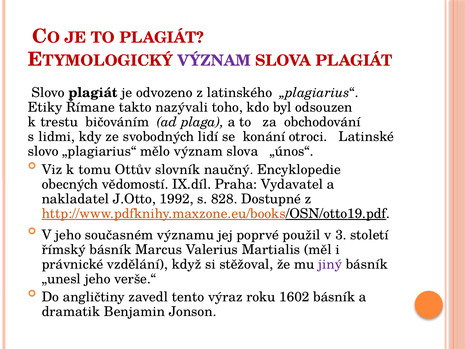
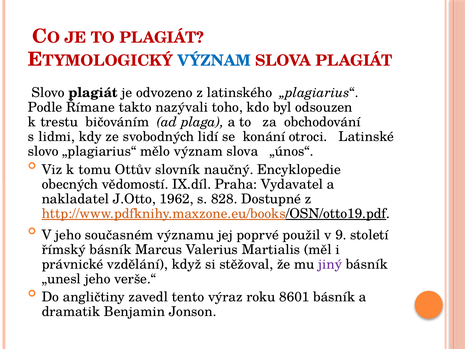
VÝZNAM colour: purple -> blue (214, 61)
Etiky: Etiky -> Podle (45, 107)
1992: 1992 -> 1962 (177, 199)
3: 3 -> 9 (341, 235)
1602: 1602 -> 8601 (294, 297)
